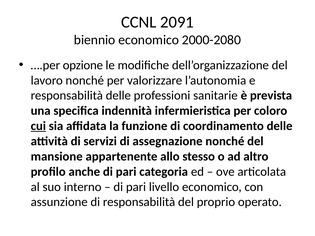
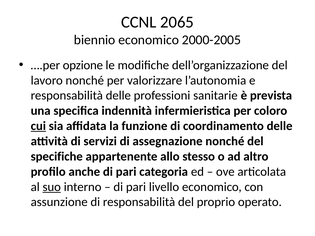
2091: 2091 -> 2065 (177, 22)
2000-2080: 2000-2080 -> 2000-2005 (211, 40)
mansione: mansione -> specifiche (57, 157)
suo underline: none -> present (52, 187)
